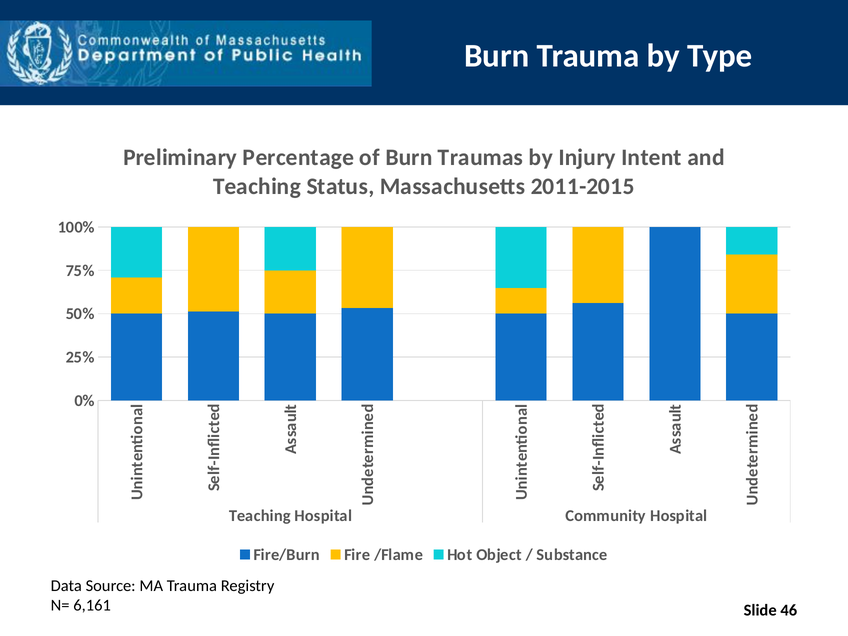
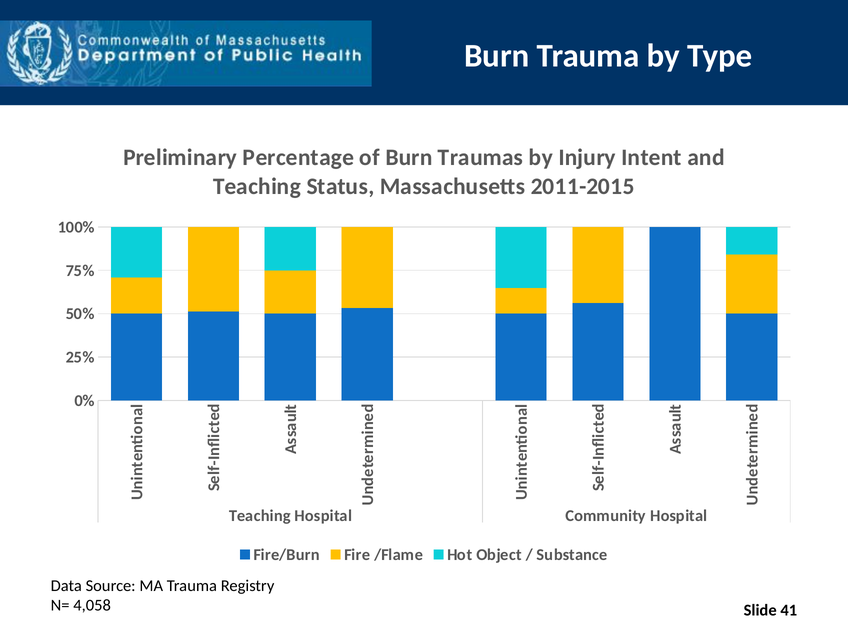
6,161: 6,161 -> 4,058 (92, 606)
46: 46 -> 41 (789, 610)
